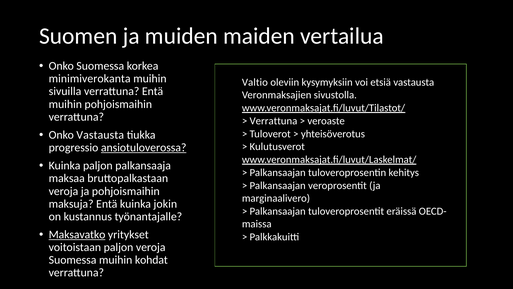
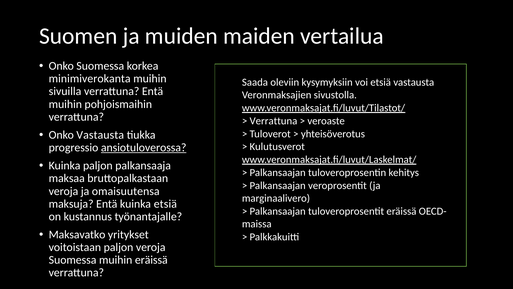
Valtio: Valtio -> Saada (255, 82)
ja pohjoismaihin: pohjoismaihin -> omaisuutensa (126, 191)
kuinka jokin: jokin -> etsiä (165, 204)
Maksavatko underline: present -> none (77, 234)
muihin kohdat: kohdat -> eräissä (151, 260)
